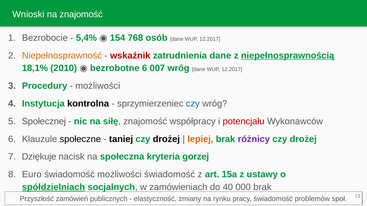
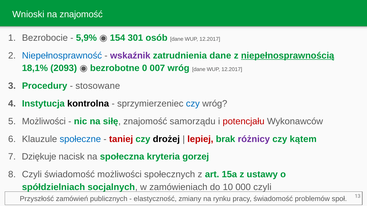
5,4%: 5,4% -> 5,9% (86, 38)
768: 768 -> 301 (135, 38)
Niepełnosprawność colour: orange -> blue (62, 56)
wskaźnik colour: red -> purple (130, 56)
2010: 2010 -> 2093 (64, 68)
bezrobotne 6: 6 -> 0 (145, 68)
możliwości: możliwości -> stosowane (98, 86)
Społecznej: Społecznej -> Możliwości (44, 122)
współpracy: współpracy -> samorządu (193, 122)
społeczne colour: black -> blue (80, 139)
taniej colour: black -> red (121, 139)
lepiej colour: orange -> red (200, 139)
drożej: drożej -> kątem (303, 139)
Euro: Euro -> Czyli (32, 175)
możliwości świadomość: świadomość -> społecznych (170, 175)
spółdzielniach underline: present -> none (53, 187)
40: 40 -> 10 (228, 187)
000 brak: brak -> czyli (262, 187)
